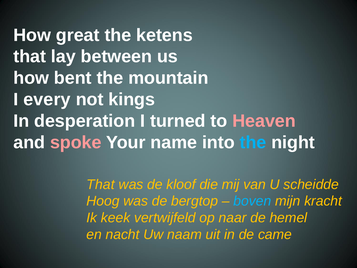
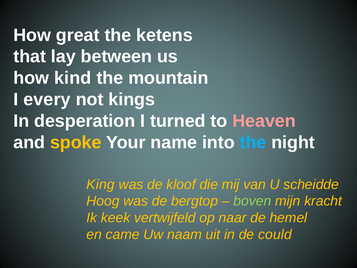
bent: bent -> kind (73, 78)
spoke colour: pink -> yellow (76, 142)
That: That -> King (101, 184)
boven colour: light blue -> light green (252, 201)
nacht: nacht -> came (123, 234)
came: came -> could (275, 234)
